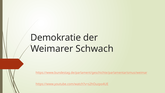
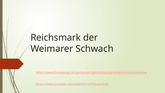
Demokratie: Demokratie -> Reichsmark (56, 38)
